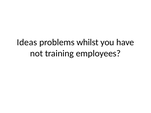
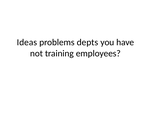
whilst: whilst -> depts (87, 42)
